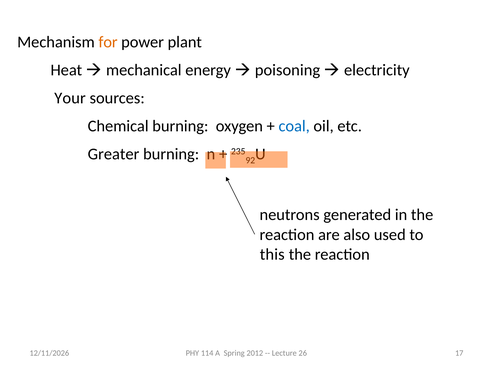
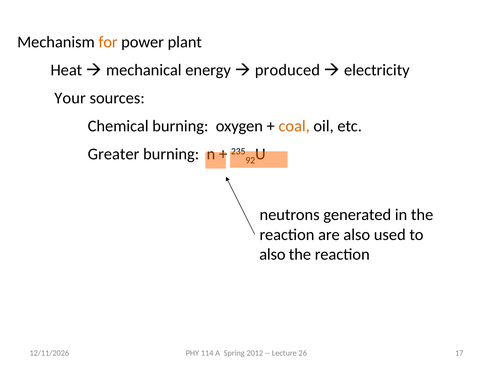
poisoning: poisoning -> produced (287, 70)
coal colour: blue -> orange (294, 126)
this: this -> also (272, 254)
